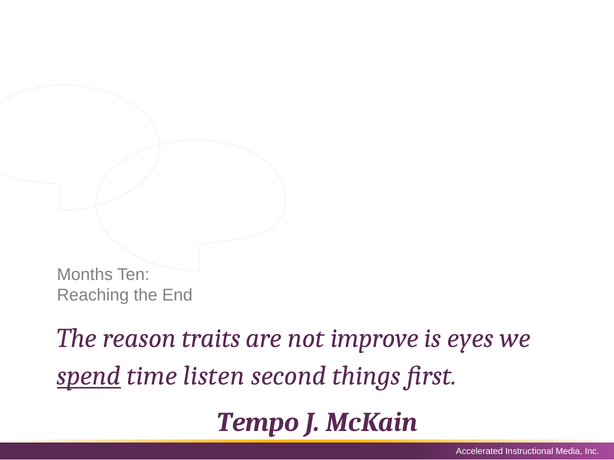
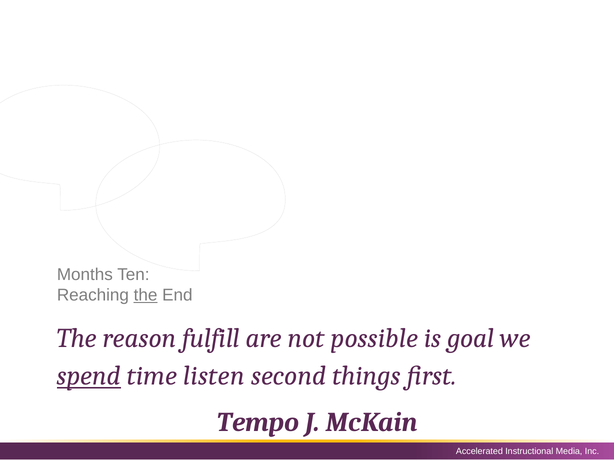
the underline: none -> present (146, 295)
traits: traits -> fulfill (211, 339)
improve: improve -> possible (374, 339)
eyes: eyes -> goal (471, 339)
